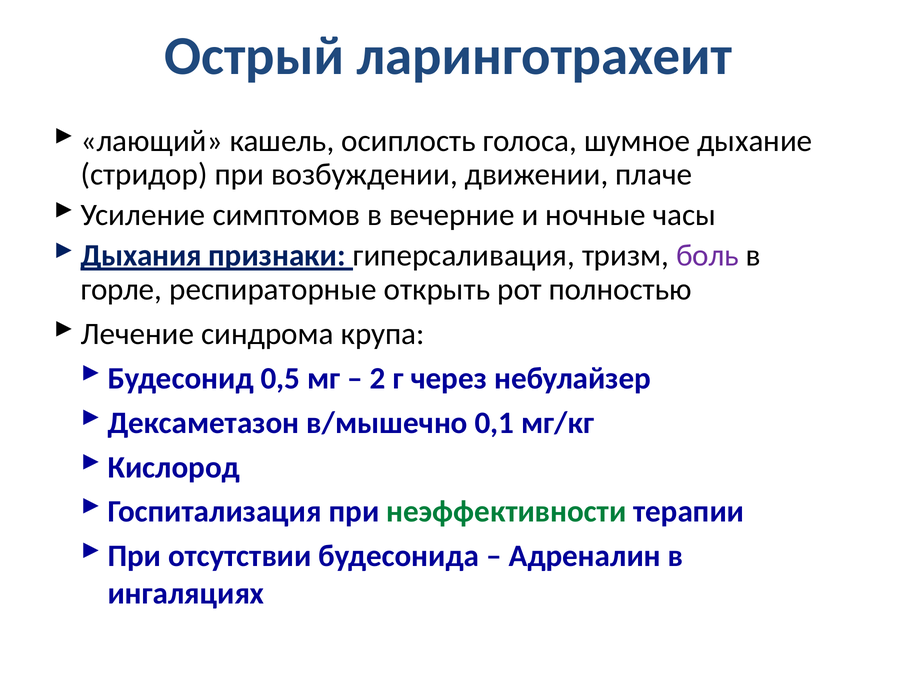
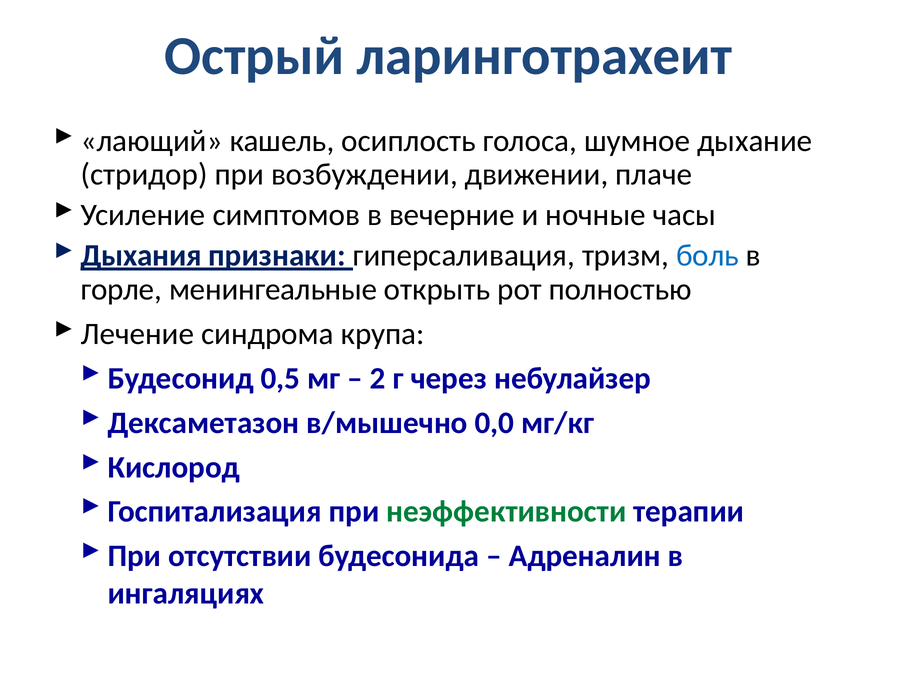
боль colour: purple -> blue (708, 256)
респираторные: респираторные -> менингеальные (273, 289)
0,1: 0,1 -> 0,0 (494, 423)
